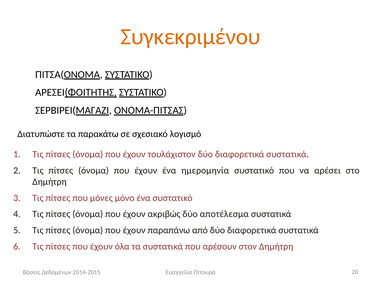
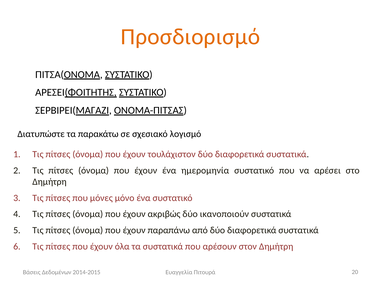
Συγκεκριμένου: Συγκεκριμένου -> Προσδιορισμό (190, 37)
αποτέλεσμα: αποτέλεσμα -> ικανοποιούν (224, 215)
